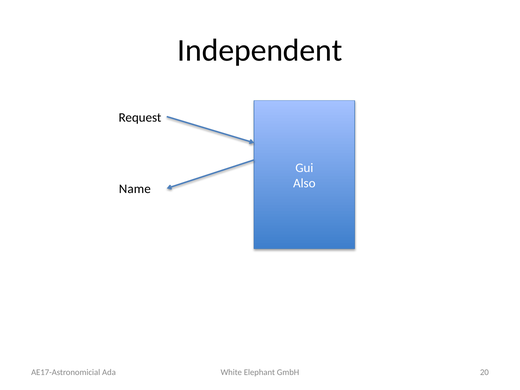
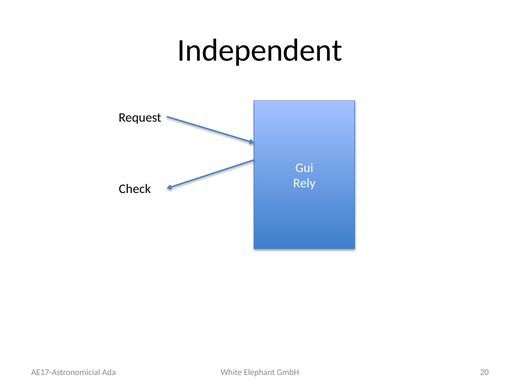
Also: Also -> Rely (304, 183)
Name: Name -> Check (135, 189)
